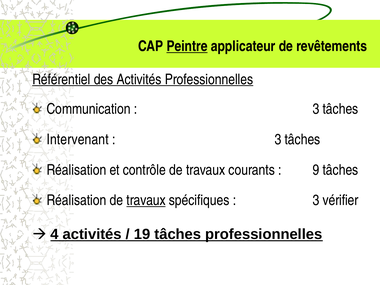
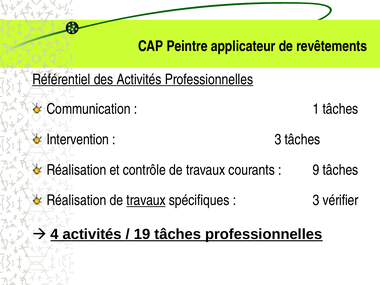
Peintre underline: present -> none (187, 46)
3: 3 -> 1 (316, 109)
Intervenant: Intervenant -> Intervention (78, 139)
